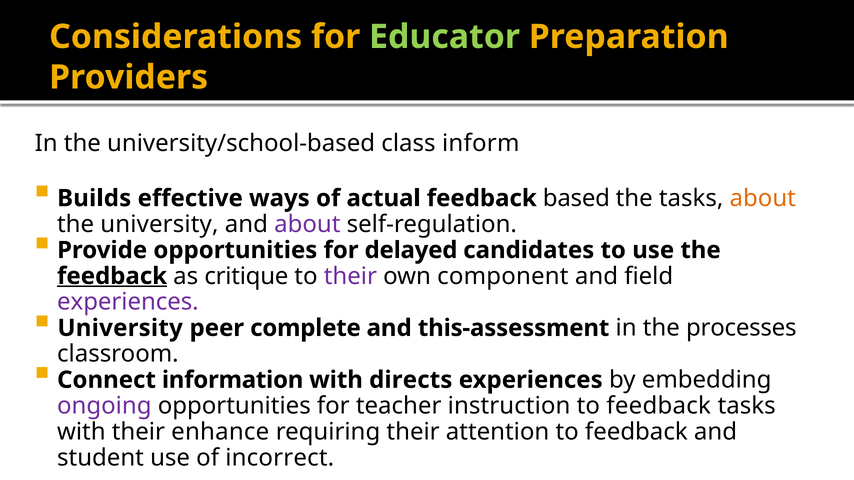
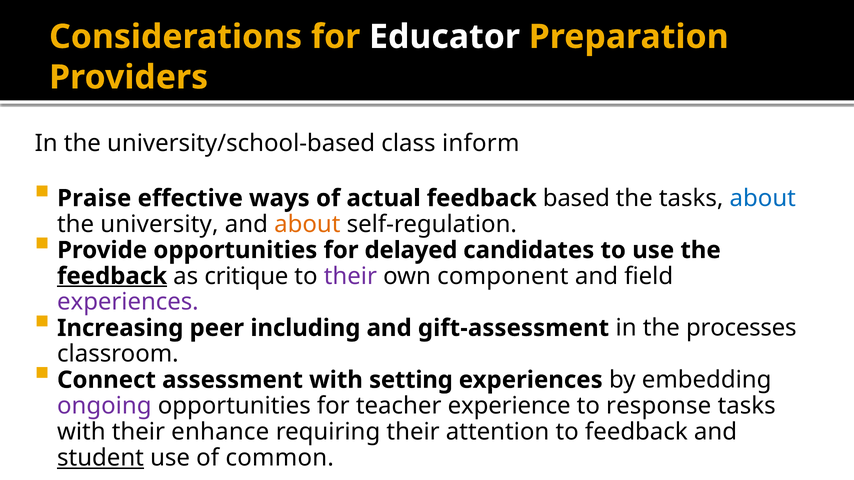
Educator colour: light green -> white (445, 37)
Builds: Builds -> Praise (94, 198)
about colour: orange -> blue (763, 198)
about colour: purple -> orange (307, 224)
University: University -> Increasing (120, 328)
complete: complete -> including (305, 328)
this-assessment: this-assessment -> gift-assessment (513, 328)
information: information -> assessment (233, 380)
directs: directs -> setting (411, 380)
instruction: instruction -> experience (509, 406)
feedback: feedback -> response (659, 406)
student underline: none -> present (101, 458)
incorrect: incorrect -> common (280, 458)
